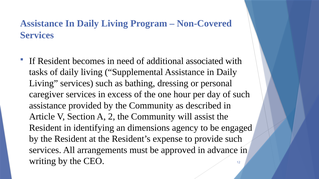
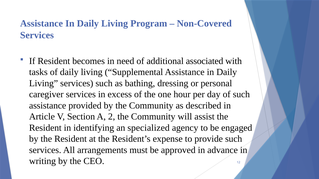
dimensions: dimensions -> specialized (149, 128)
